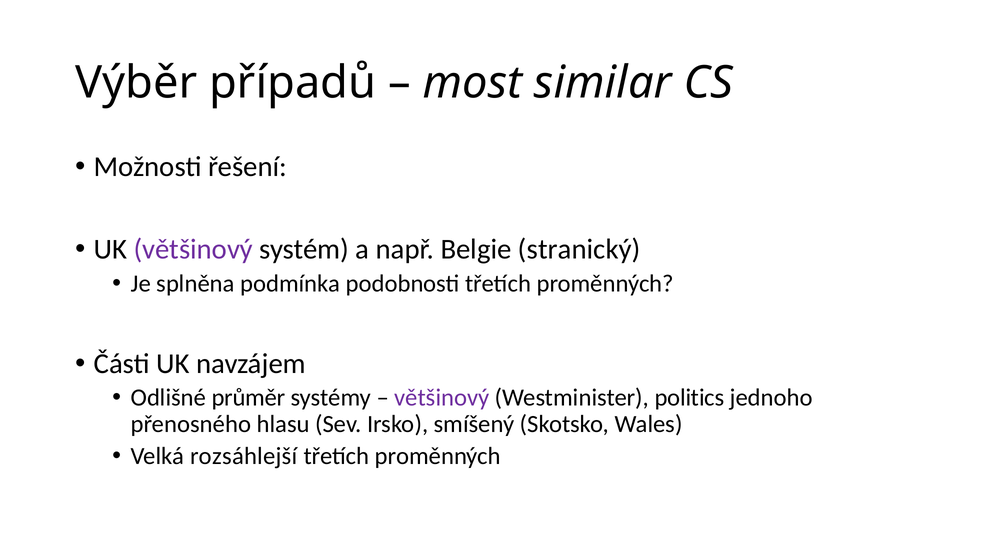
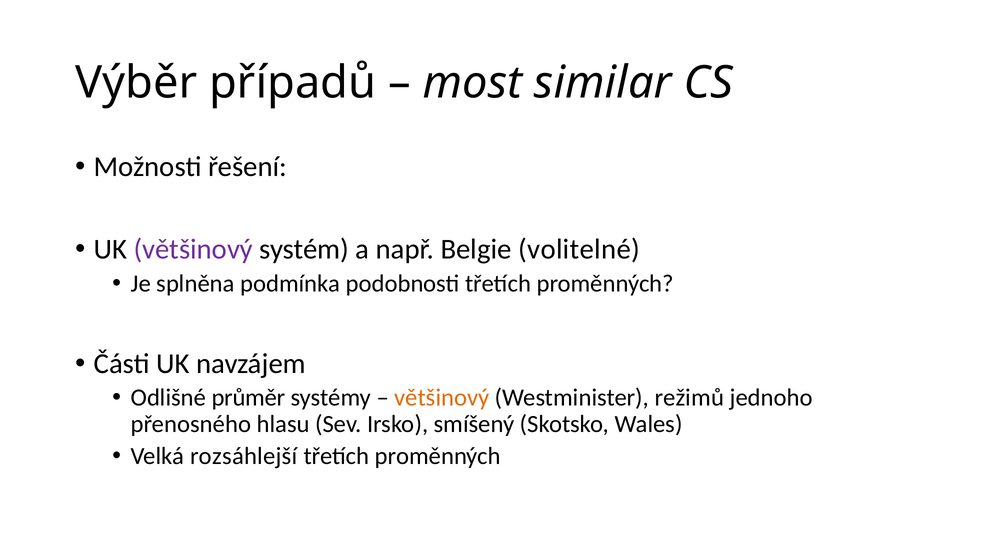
stranický: stranický -> volitelné (579, 249)
většinový colour: purple -> orange (442, 398)
politics: politics -> režimů (689, 398)
